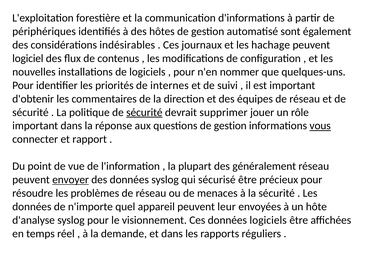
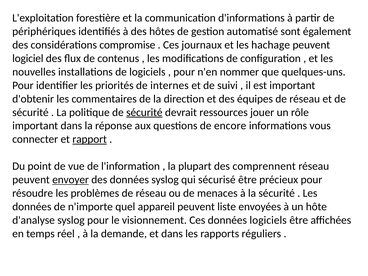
indésirables: indésirables -> compromise (127, 45)
supprimer: supprimer -> ressources (224, 112)
questions de gestion: gestion -> encore (230, 126)
vous underline: present -> none (320, 126)
rapport underline: none -> present (90, 139)
généralement: généralement -> comprennent (264, 166)
leur: leur -> liste (227, 207)
